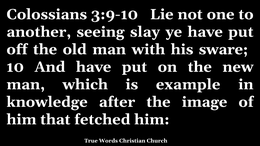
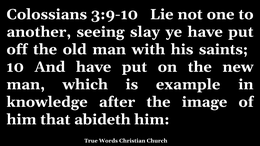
sware: sware -> saints (223, 50)
fetched: fetched -> abideth (102, 120)
